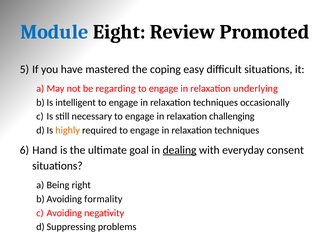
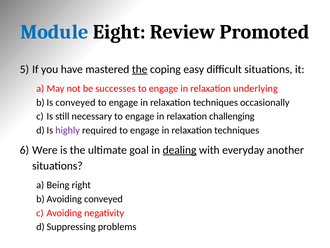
the underline: none -> present (140, 69)
regarding: regarding -> successes (116, 88)
intelligent: intelligent -> conveyed (75, 102)
highly colour: orange -> purple (68, 130)
Hand: Hand -> Were (45, 150)
consent: consent -> another (285, 150)
formality: formality -> conveyed (103, 199)
